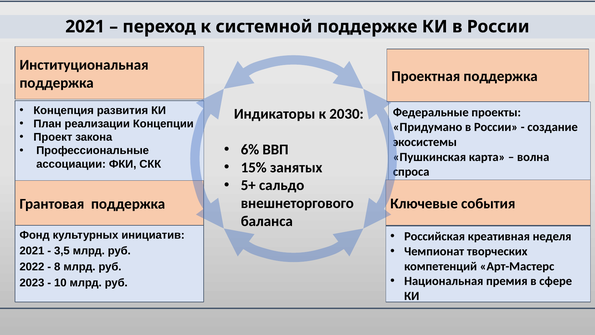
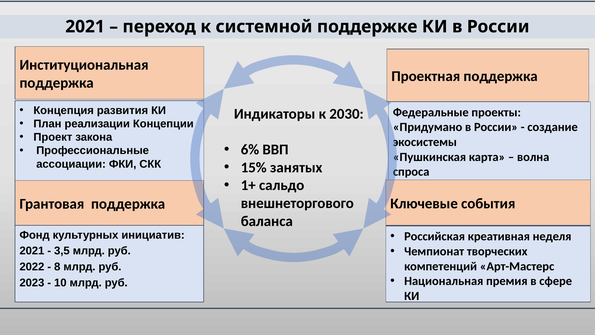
5+: 5+ -> 1+ (248, 185)
